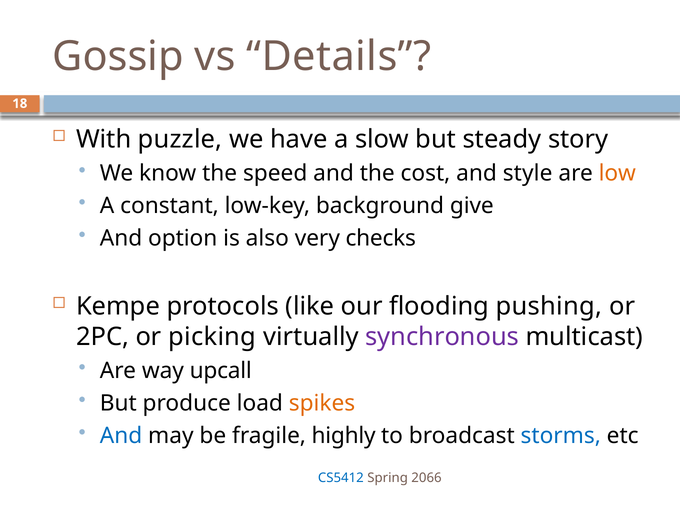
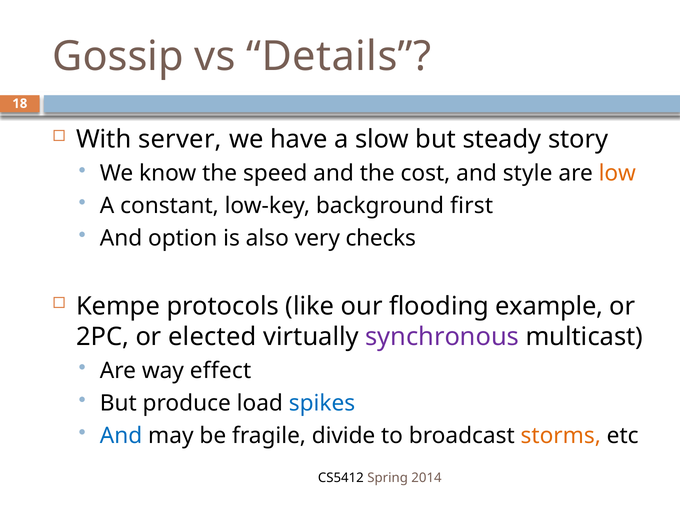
puzzle: puzzle -> server (180, 139)
give: give -> first (472, 206)
pushing: pushing -> example (549, 306)
picking: picking -> elected (212, 337)
upcall: upcall -> effect (221, 371)
spikes colour: orange -> blue (322, 403)
highly: highly -> divide (344, 436)
storms colour: blue -> orange (561, 436)
CS5412 colour: blue -> black (341, 478)
2066: 2066 -> 2014 (427, 478)
